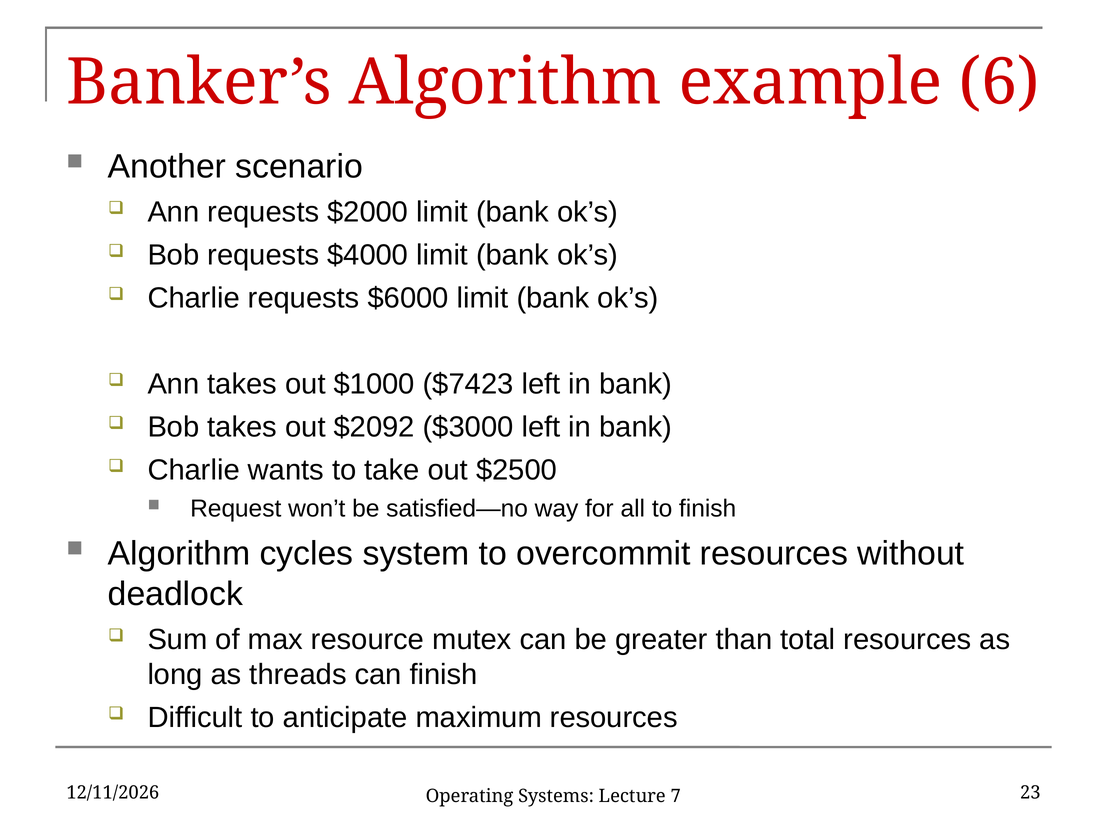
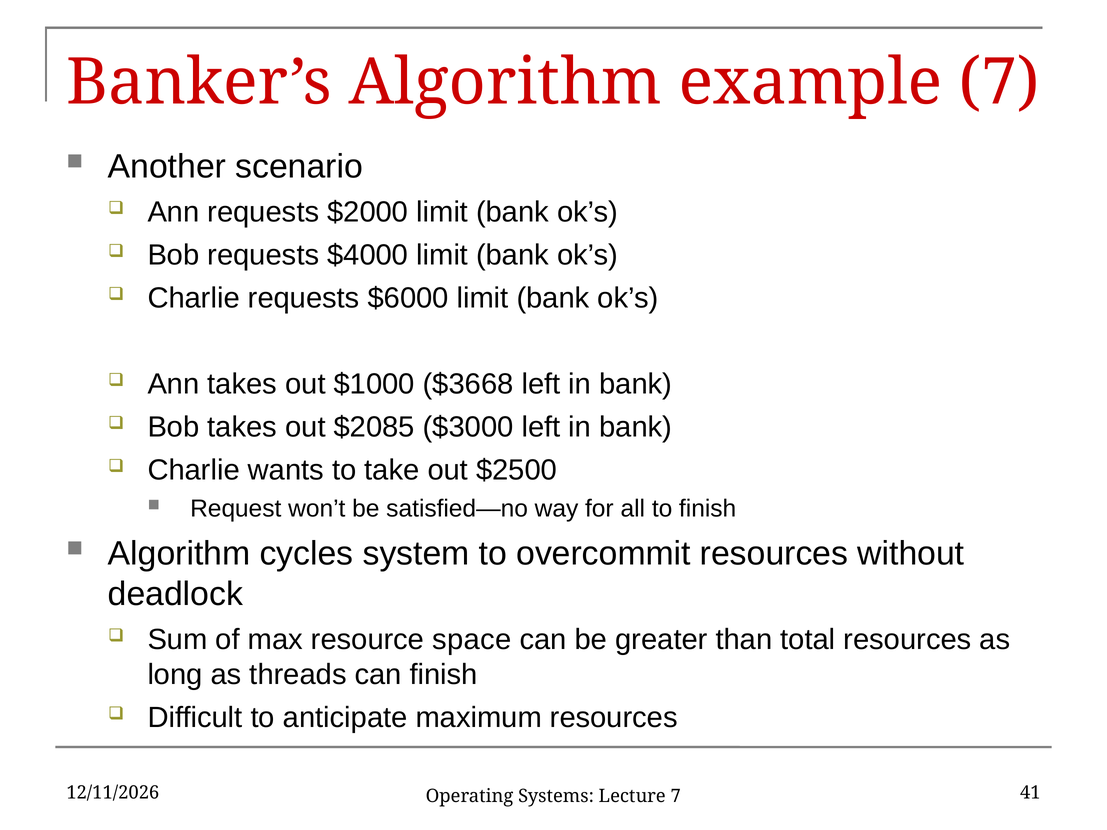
example 6: 6 -> 7 (999, 82)
$7423: $7423 -> $3668 (468, 384)
$2092: $2092 -> $2085 (374, 427)
mutex: mutex -> space (472, 640)
23: 23 -> 41 (1030, 793)
